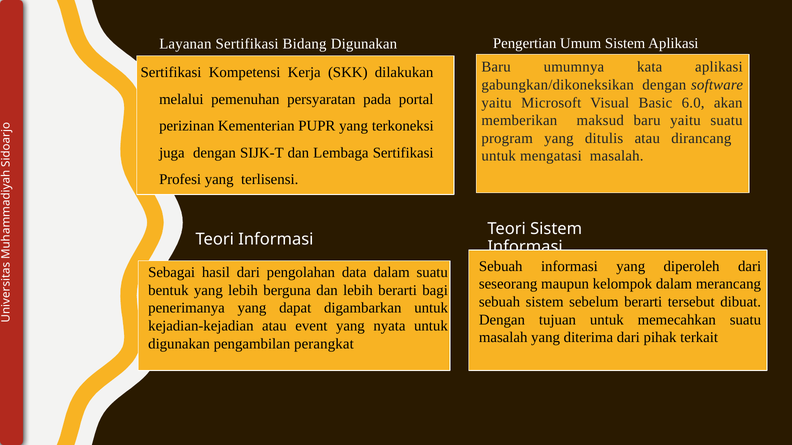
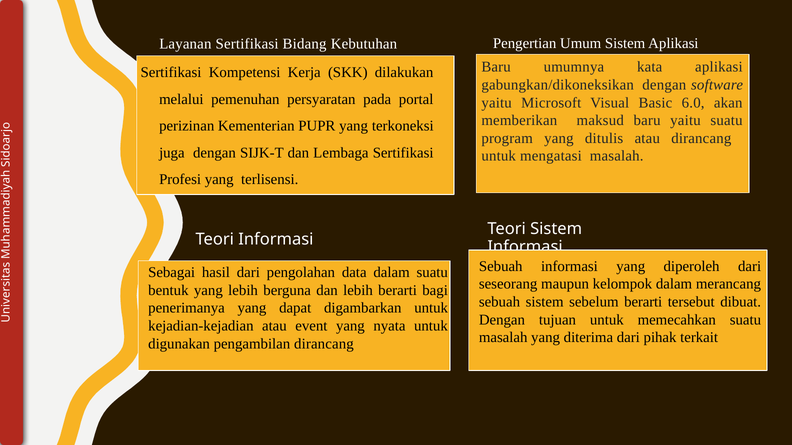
Bidang Digunakan: Digunakan -> Kebutuhan (364, 44)
pengambilan perangkat: perangkat -> dirancang (324, 344)
